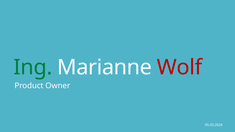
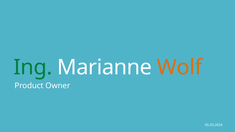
Wolf colour: red -> orange (179, 67)
